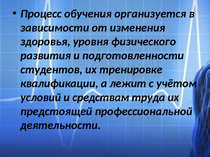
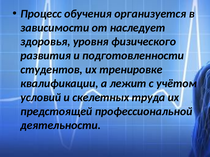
изменения: изменения -> наследует (138, 28)
средствам: средствам -> скелетных (101, 98)
